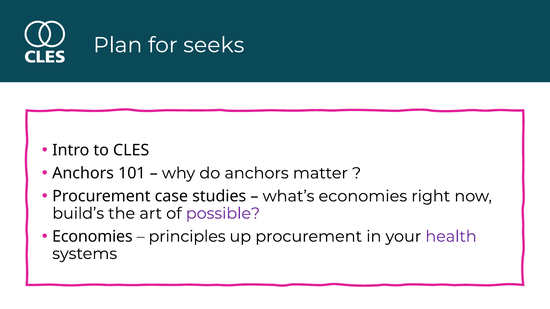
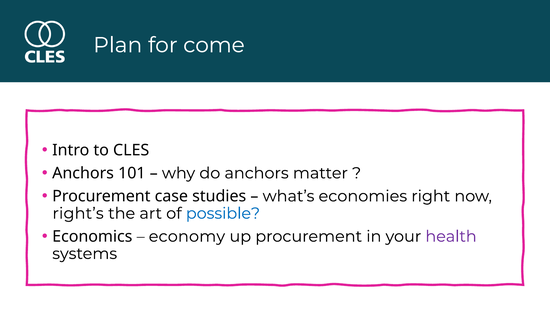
seeks: seeks -> come (214, 45)
build’s: build’s -> right’s (78, 214)
possible colour: purple -> blue (223, 214)
Economies: Economies -> Economics (92, 237)
principles: principles -> economy (187, 237)
